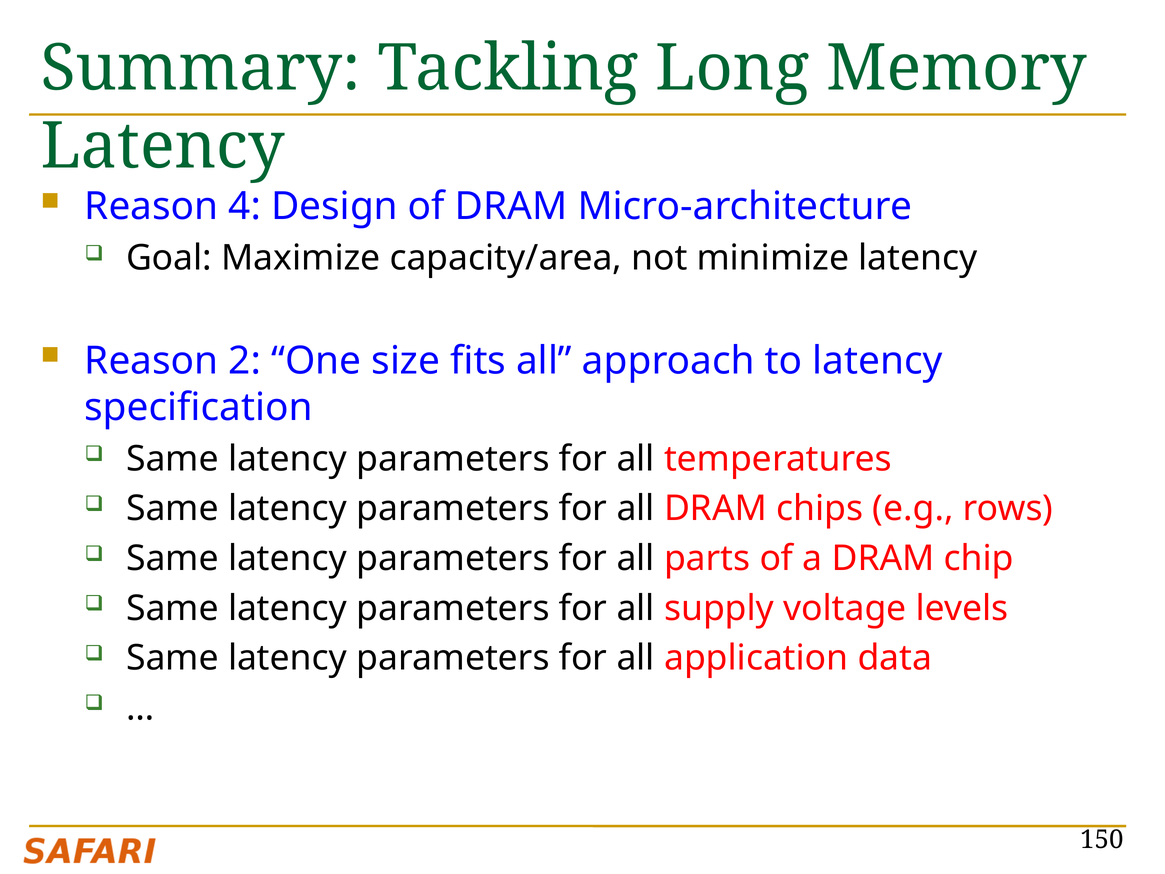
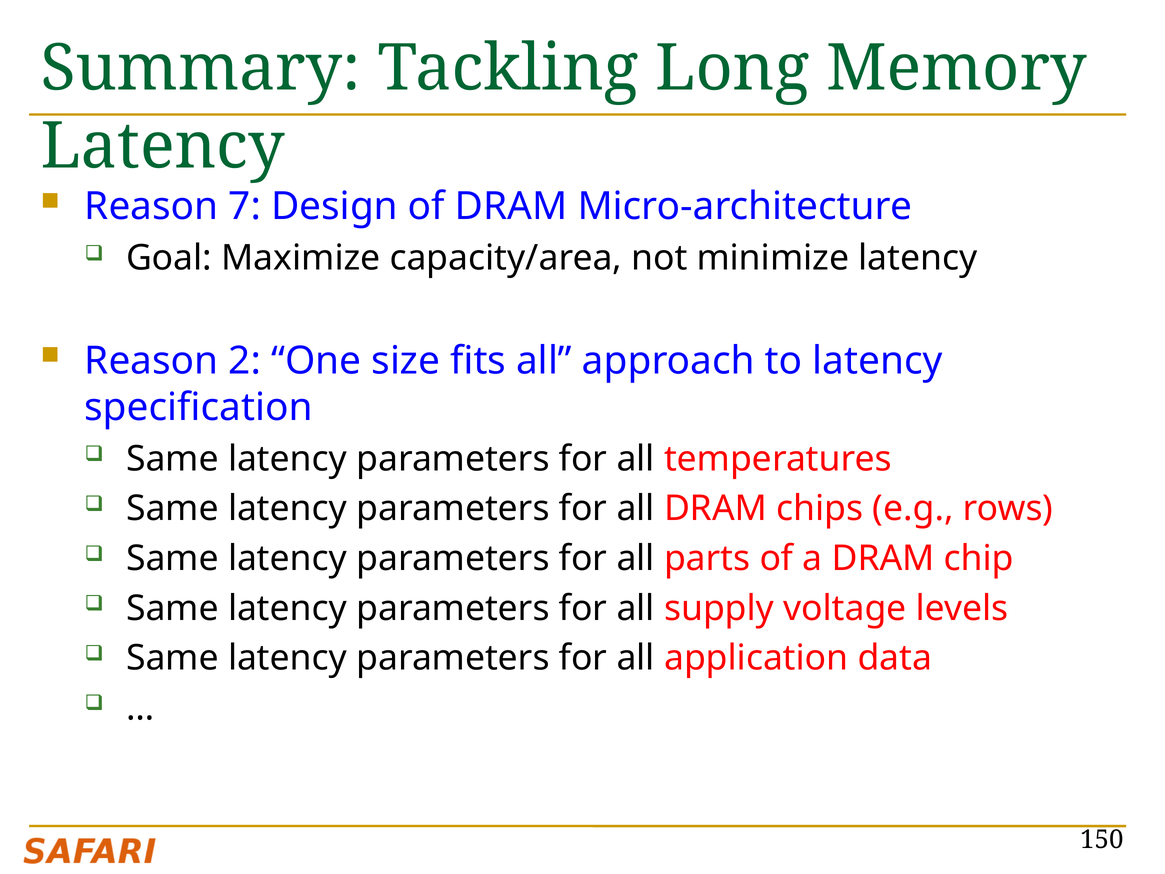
4: 4 -> 7 (245, 207)
